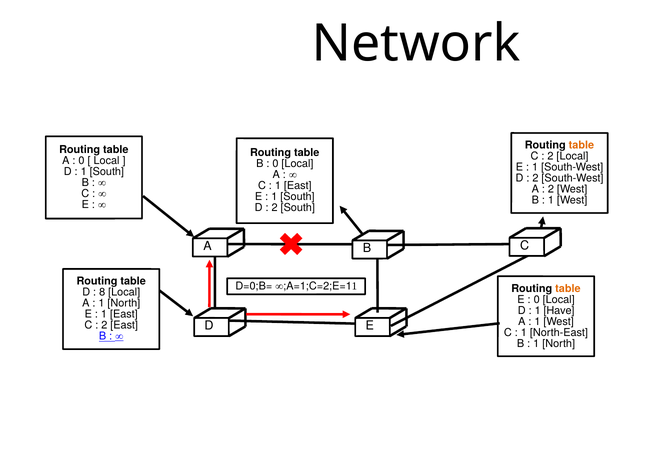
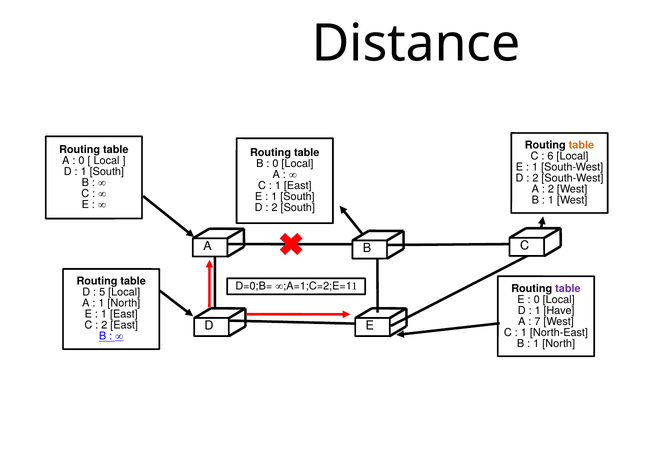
Network: Network -> Distance (416, 43)
2: 2 -> 6 (550, 156)
table colour: orange -> purple (568, 289)
8: 8 -> 5 (102, 292)
1: 1 -> 7 (537, 322)
